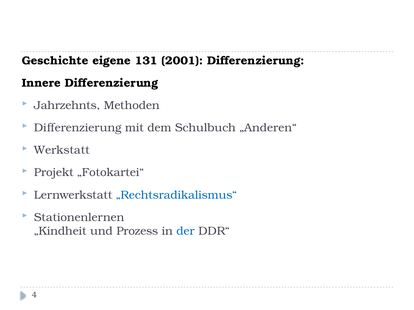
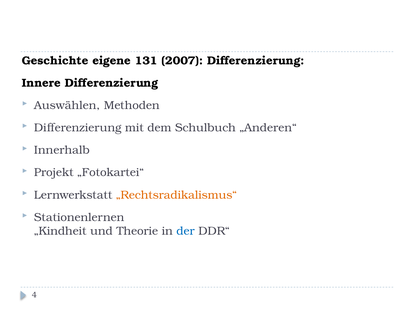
2001: 2001 -> 2007 (182, 61)
Jahrzehnts: Jahrzehnts -> Auswählen (67, 106)
Werkstatt: Werkstatt -> Innerhalb (62, 150)
„Rechtsradikalismus“ colour: blue -> orange (176, 195)
Prozess: Prozess -> Theorie (137, 231)
